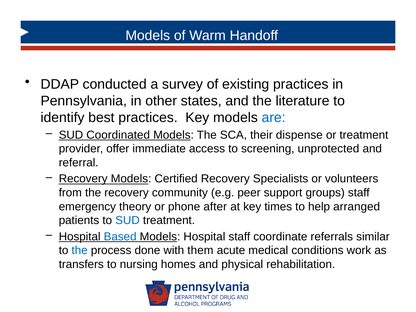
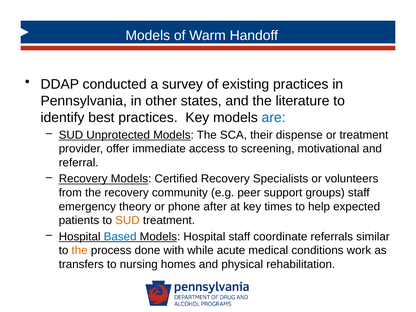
Coordinated: Coordinated -> Unprotected (118, 135)
unprotected: unprotected -> motivational (329, 149)
arranged: arranged -> expected (357, 207)
SUD colour: blue -> orange (127, 220)
the colour: blue -> orange (80, 250)
them: them -> while (200, 250)
